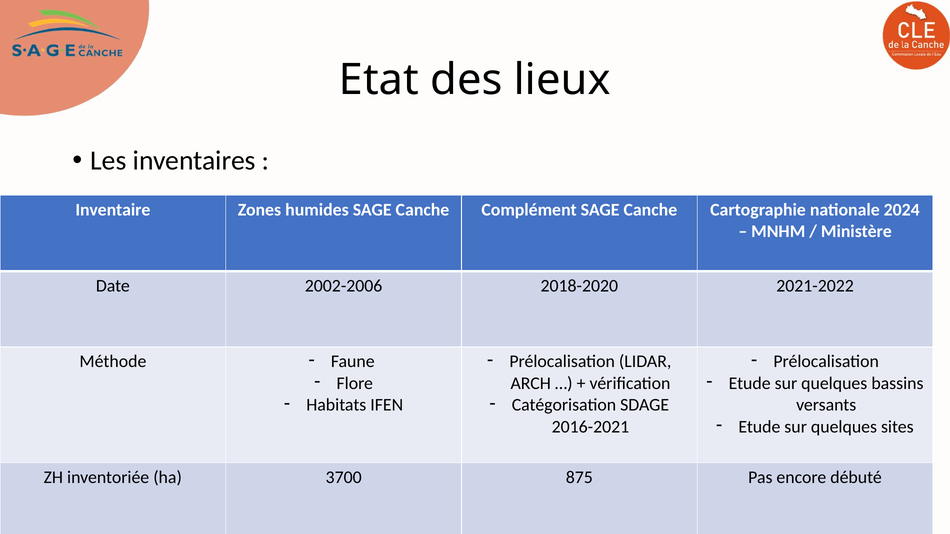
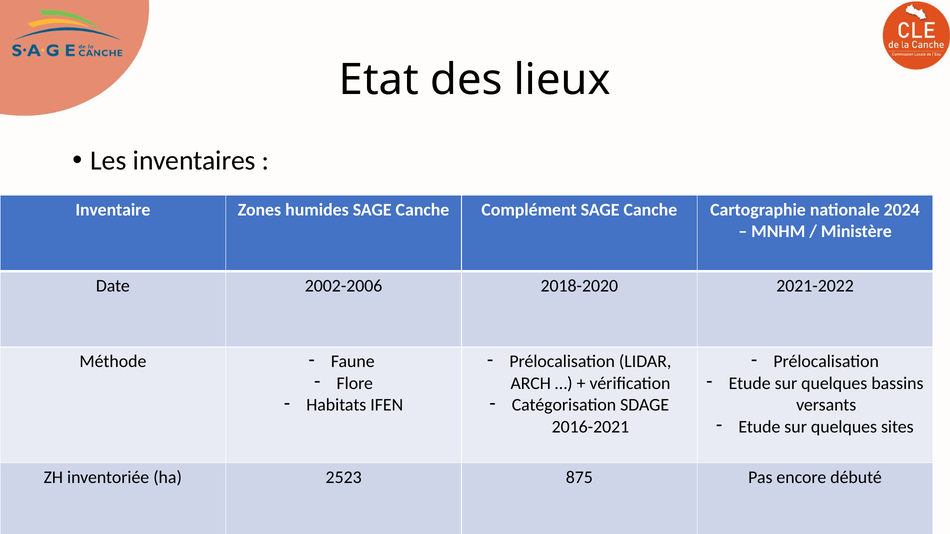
3700: 3700 -> 2523 (344, 478)
